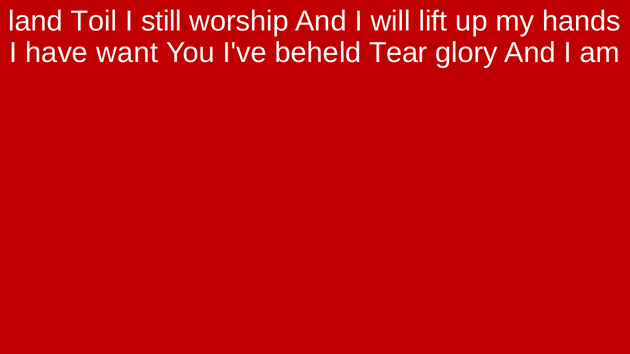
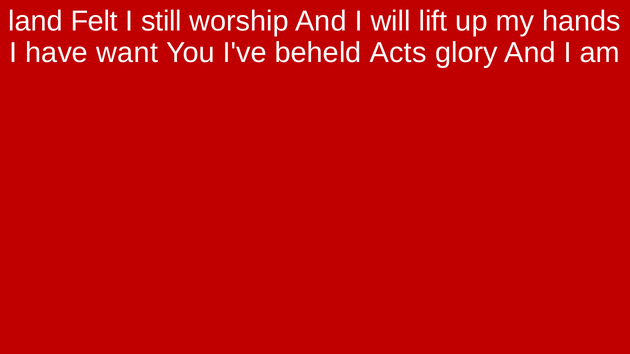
Toil: Toil -> Felt (94, 21)
Tear: Tear -> Acts (398, 53)
